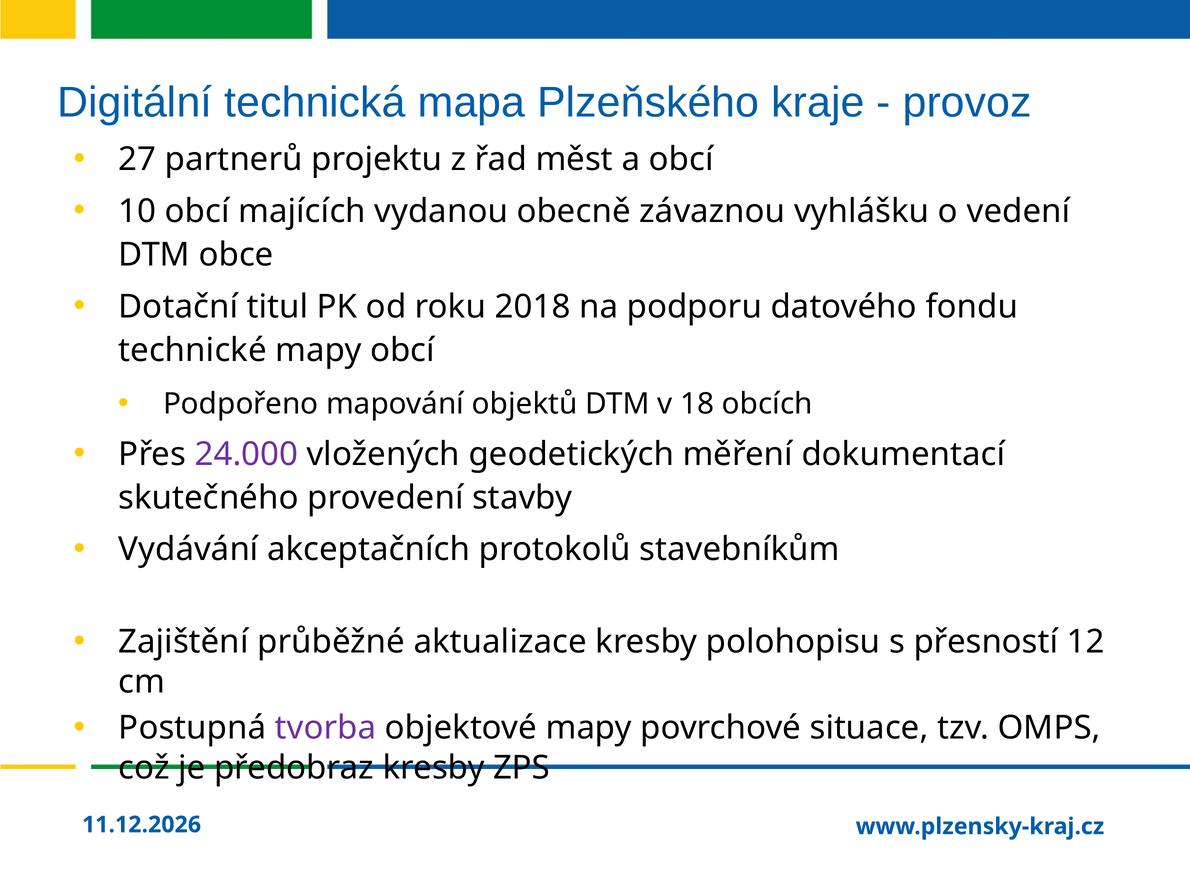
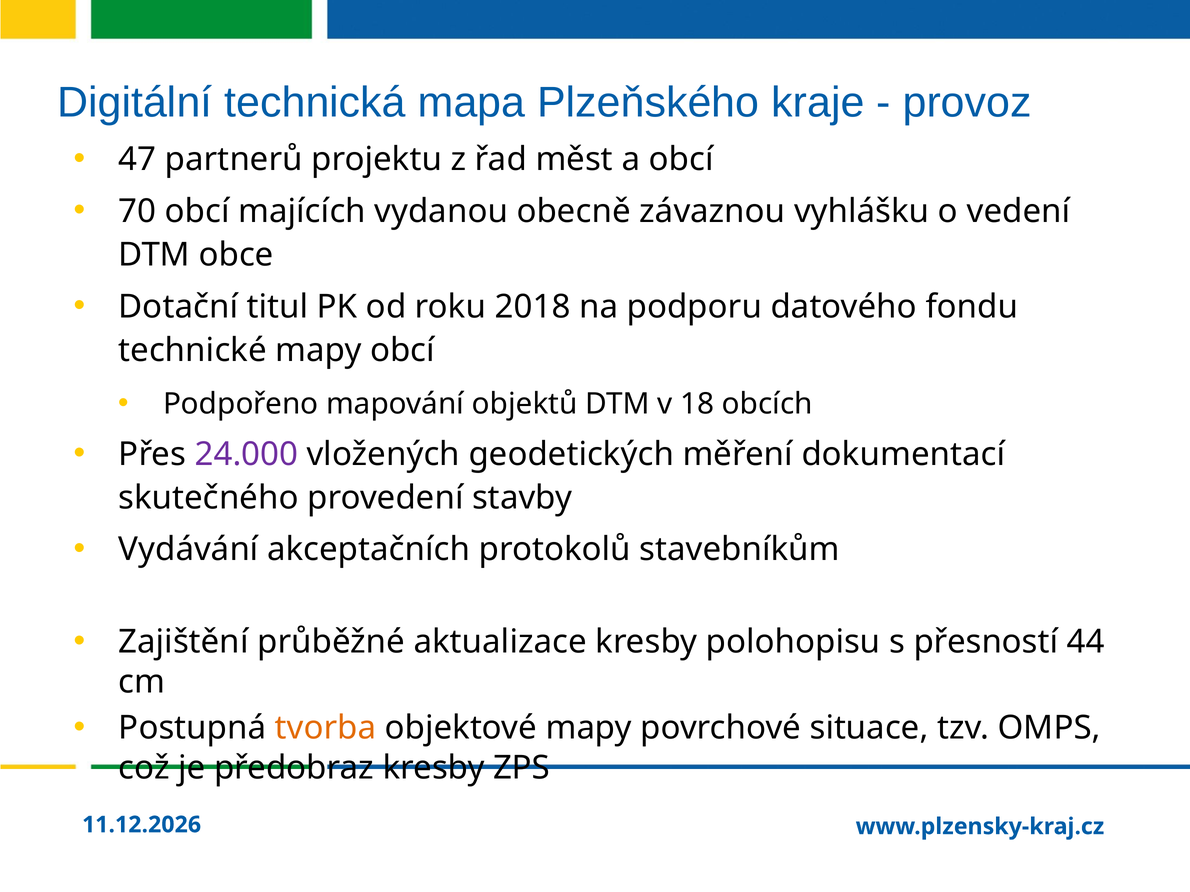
27: 27 -> 47 (137, 160)
10: 10 -> 70 (137, 212)
12: 12 -> 44 (1086, 642)
tvorba colour: purple -> orange (325, 728)
